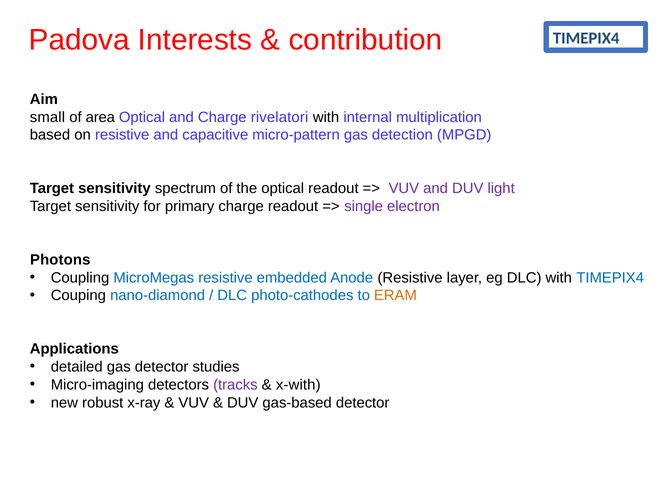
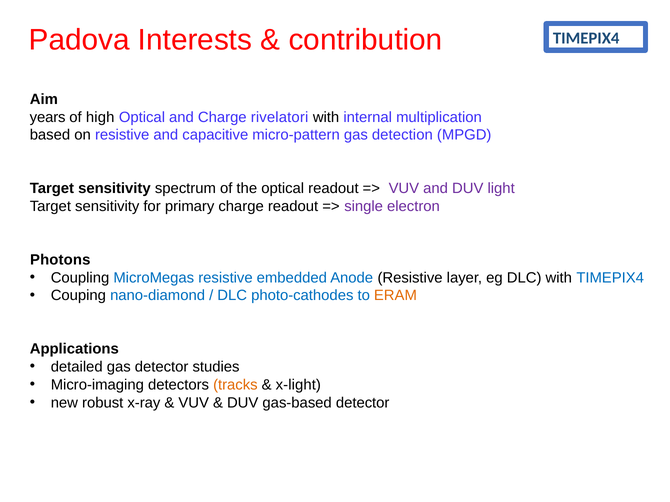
small: small -> years (48, 117)
area: area -> high (100, 117)
tracks colour: purple -> orange (235, 385)
x-with: x-with -> x-light (298, 385)
